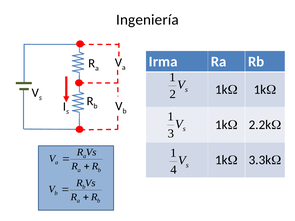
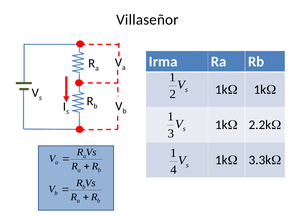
Ingeniería: Ingeniería -> Villaseñor (147, 20)
